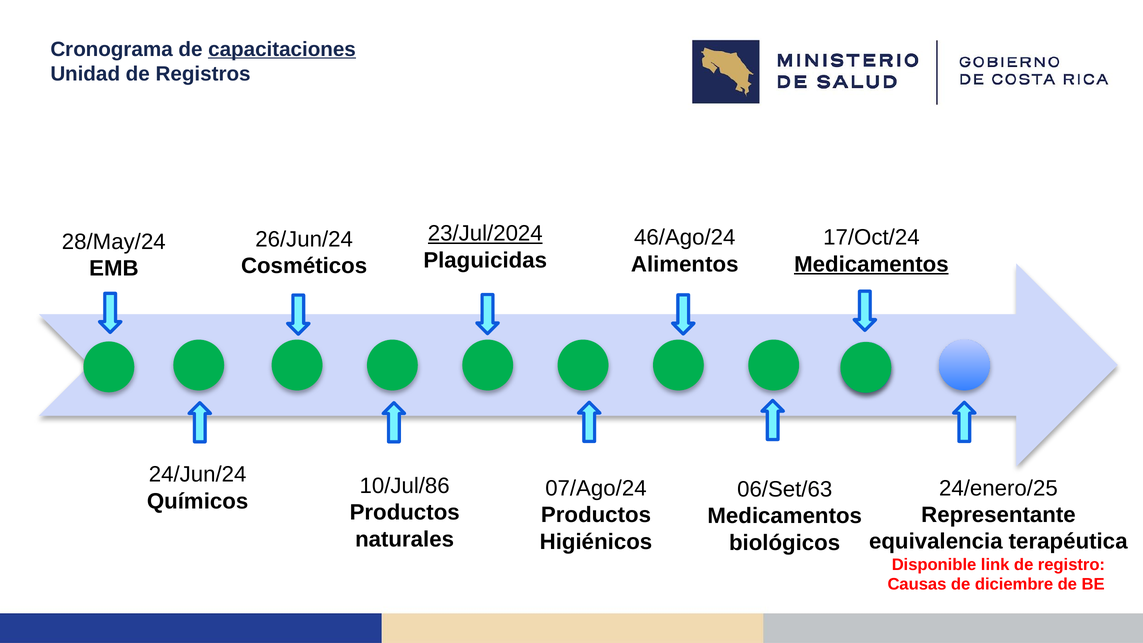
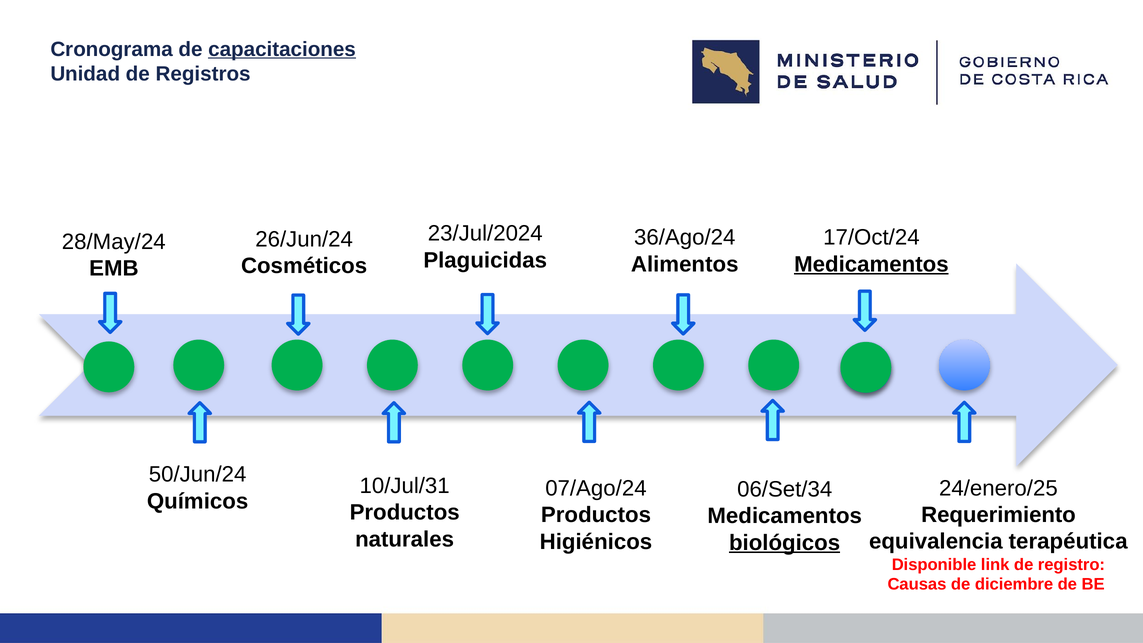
23/Jul/2024 underline: present -> none (485, 234)
46/Ago/24: 46/Ago/24 -> 36/Ago/24 (685, 237)
24/Jun/24: 24/Jun/24 -> 50/Jun/24 (198, 475)
10/Jul/86: 10/Jul/86 -> 10/Jul/31 (405, 486)
06/Set/63: 06/Set/63 -> 06/Set/34 (785, 489)
Representante: Representante -> Requerimiento (998, 515)
biológicos underline: none -> present (785, 543)
